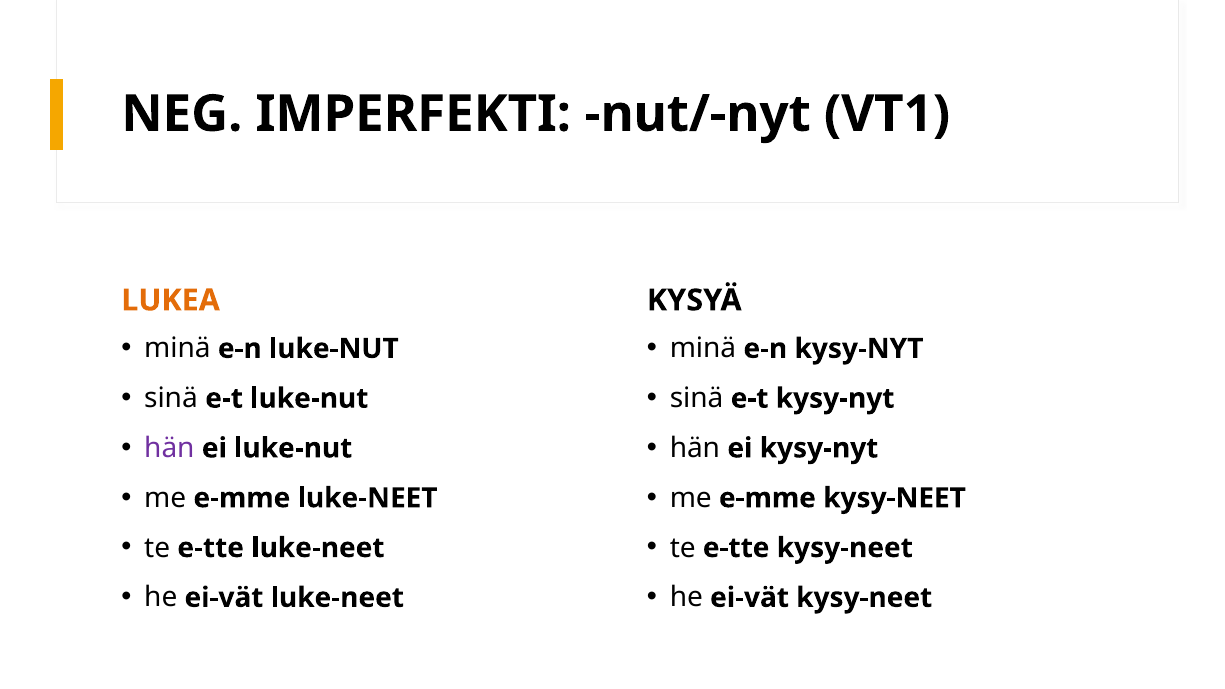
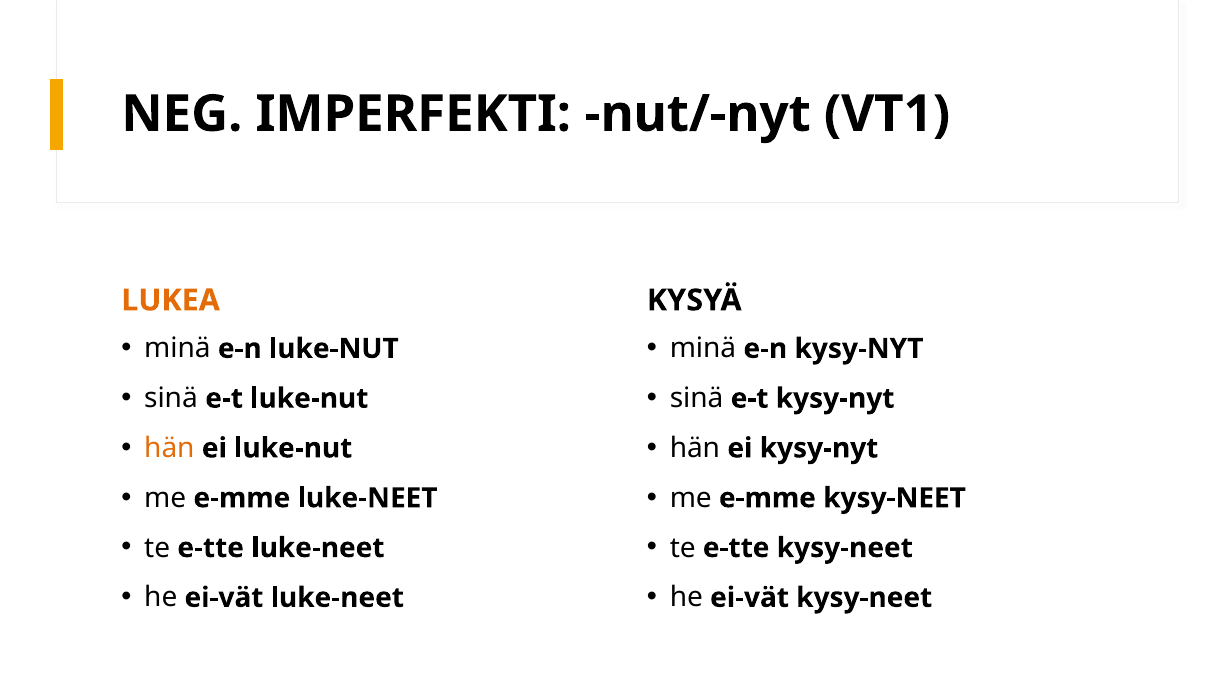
hän colour: purple -> orange (169, 448)
